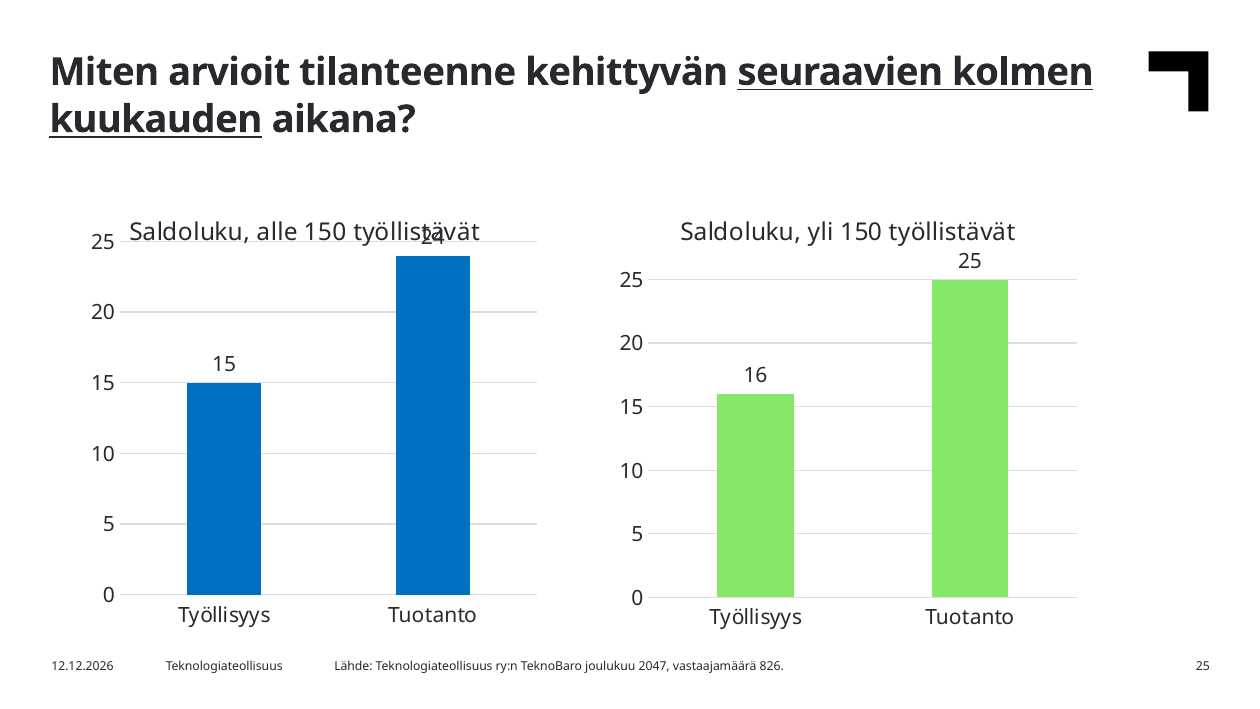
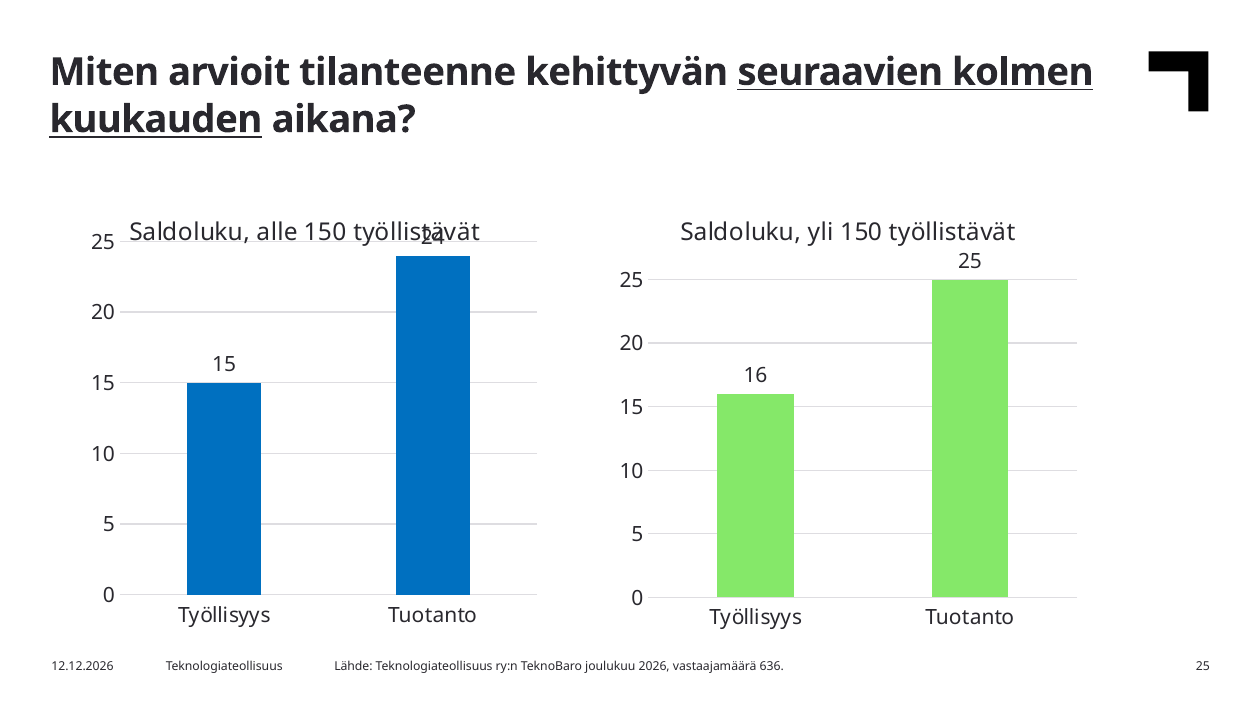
2047: 2047 -> 2026 (654, 666)
826: 826 -> 636 (772, 666)
